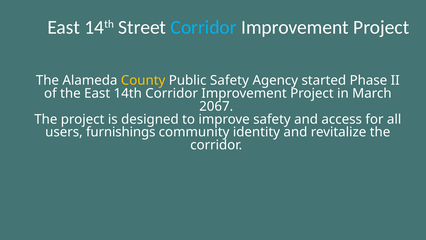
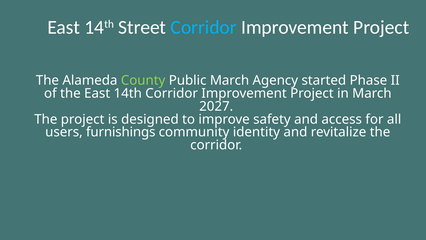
County colour: yellow -> light green (143, 80)
Public Safety: Safety -> March (230, 80)
2067: 2067 -> 2027 (216, 106)
